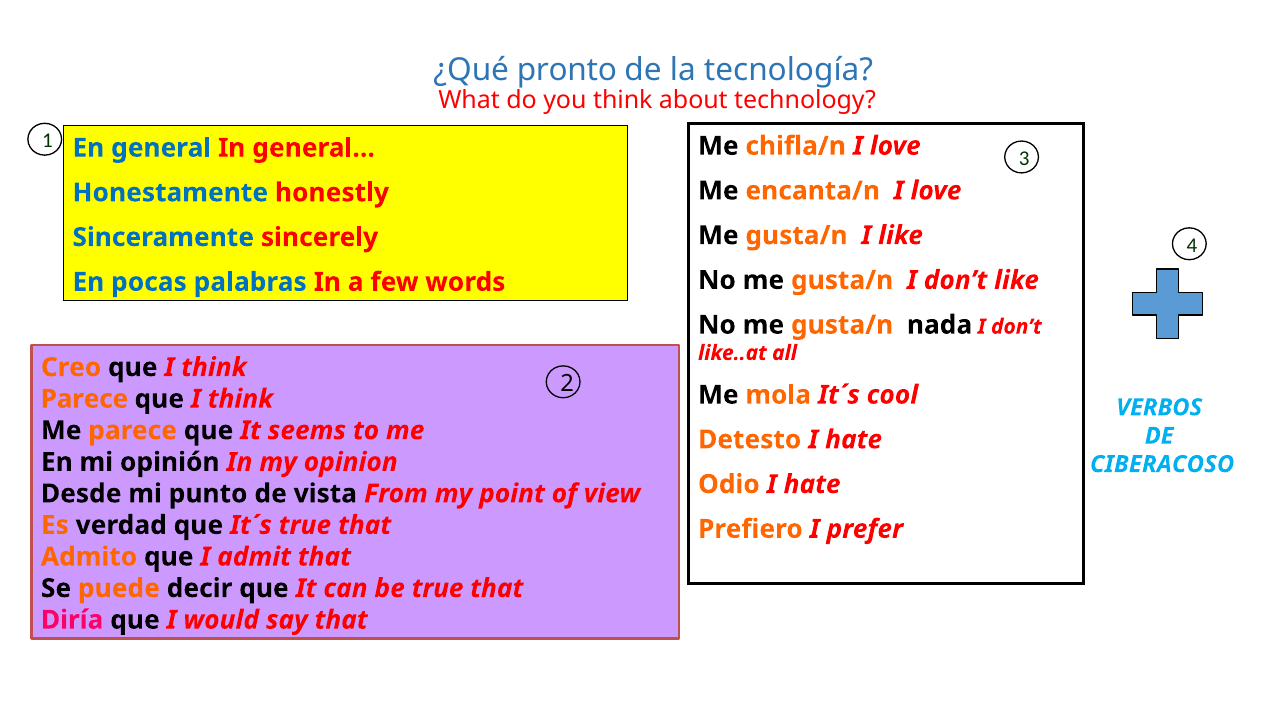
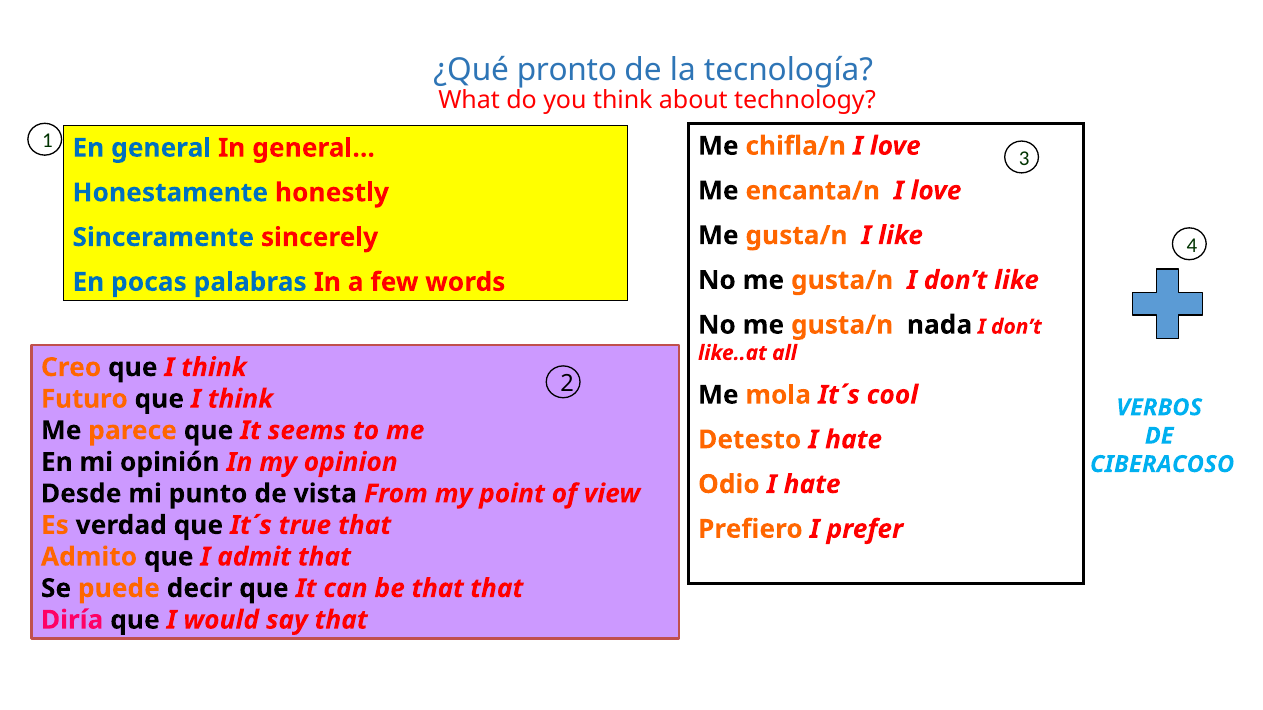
Parece: Parece -> Futuro (84, 399)
be true: true -> that (438, 589)
